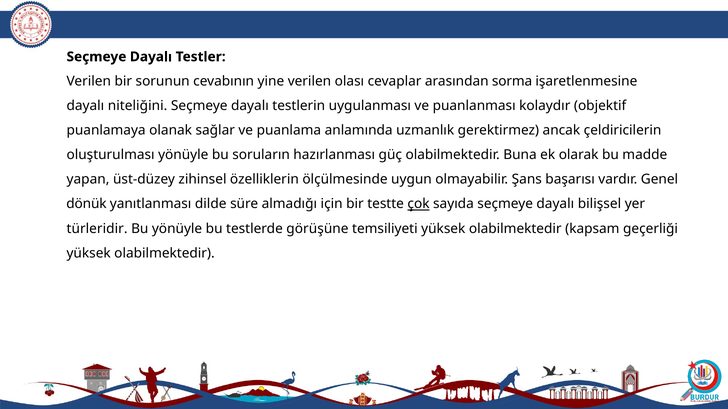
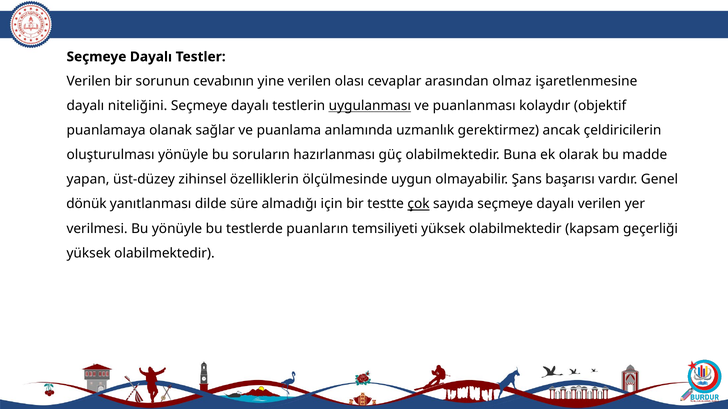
sorma: sorma -> olmaz (512, 81)
uygulanması underline: none -> present (370, 106)
dayalı bilişsel: bilişsel -> verilen (599, 204)
türleridir: türleridir -> verilmesi (97, 229)
görüşüne: görüşüne -> puanların (317, 229)
